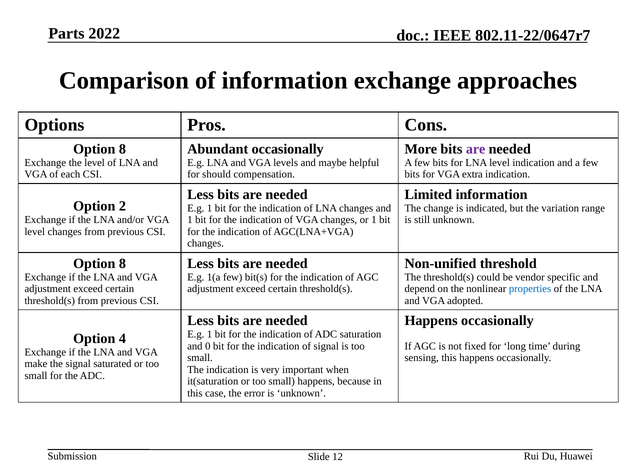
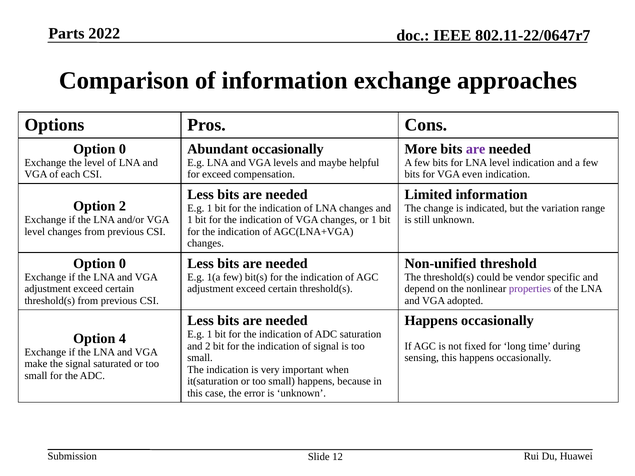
8: 8 -> 0 (122, 149)
for should: should -> exceed (217, 174)
extra: extra -> even (472, 174)
8: 8 -> 0 (122, 264)
properties colour: blue -> purple (530, 289)
and 0: 0 -> 2 (208, 346)
